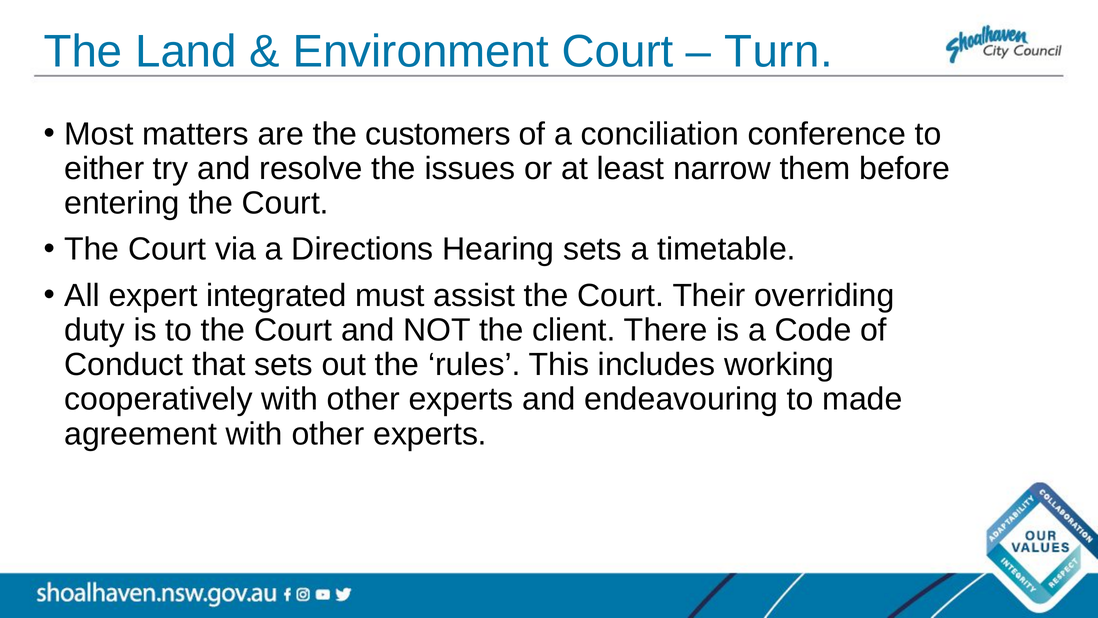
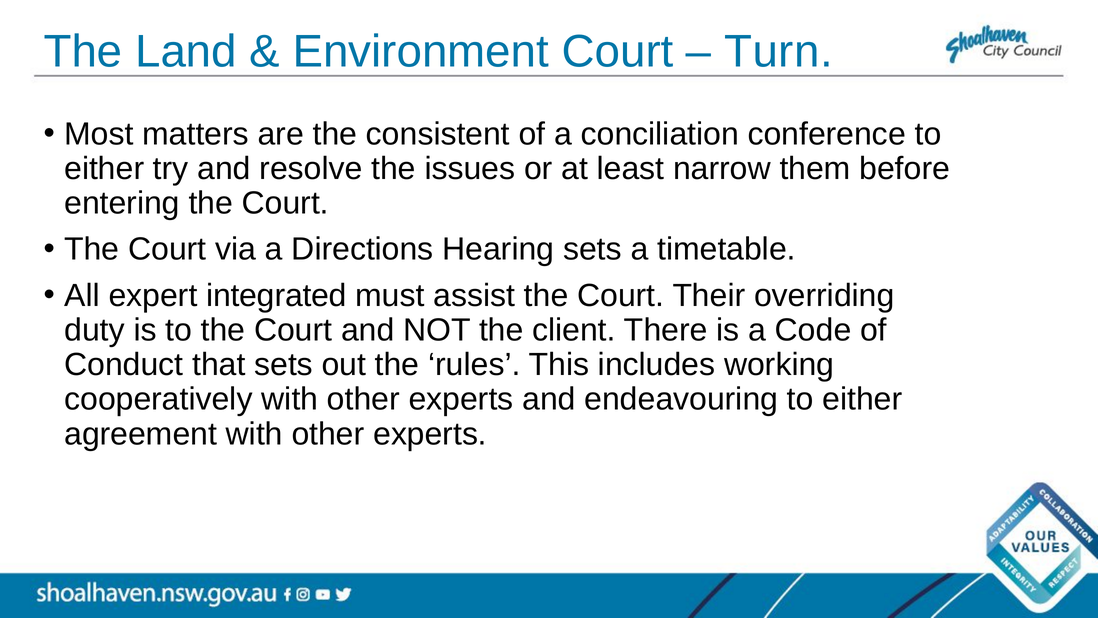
customers: customers -> consistent (438, 134)
endeavouring to made: made -> either (862, 399)
